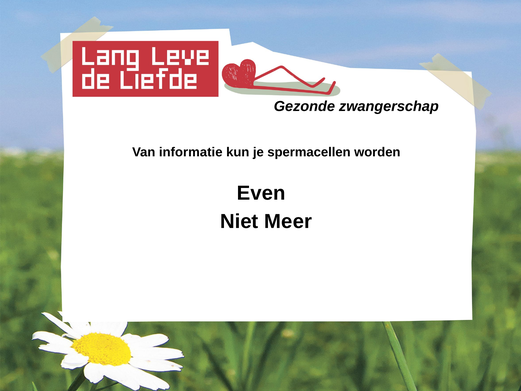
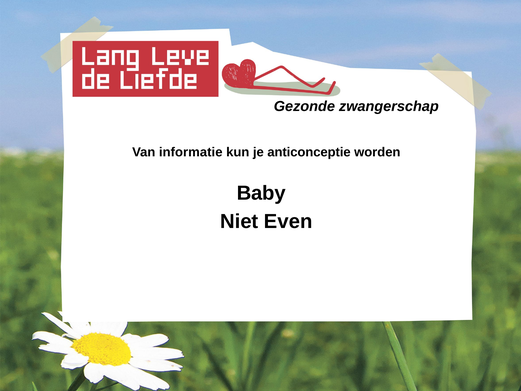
spermacellen: spermacellen -> anticonceptie (309, 152)
Even: Even -> Baby (261, 193)
Meer: Meer -> Even (288, 221)
